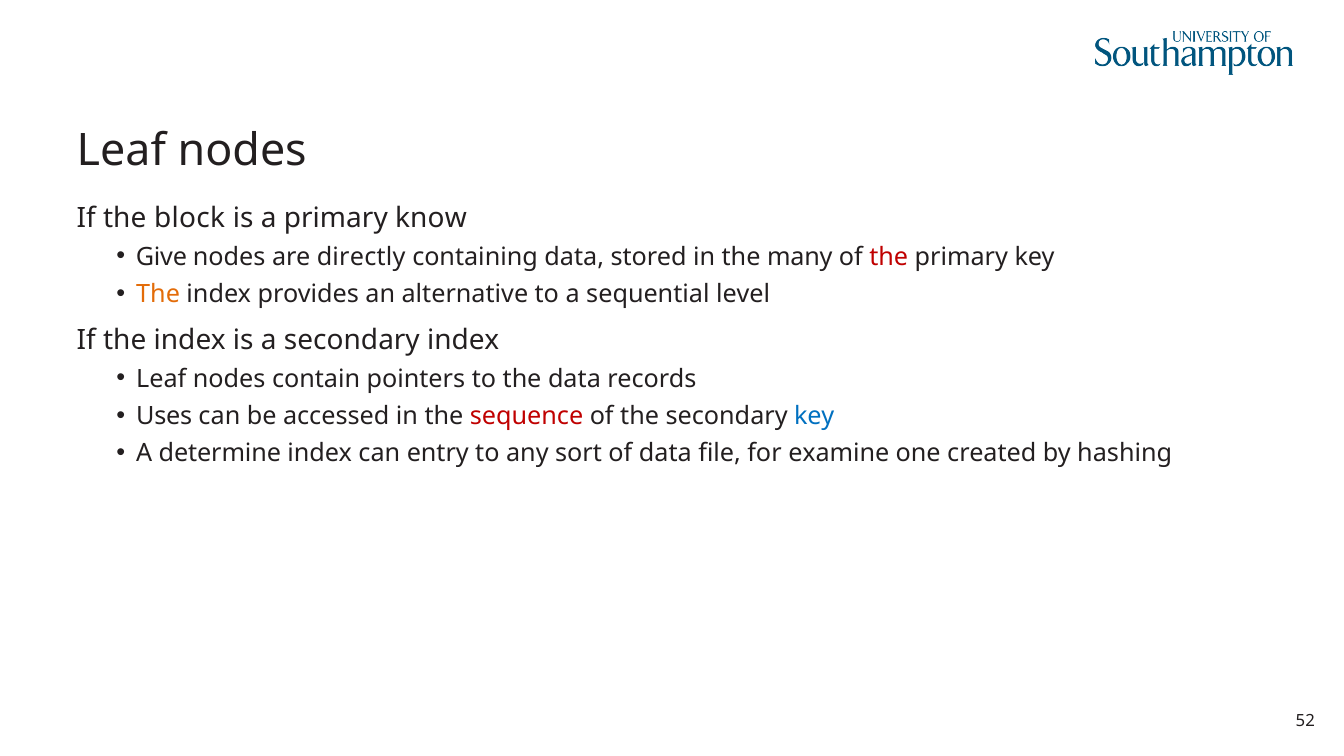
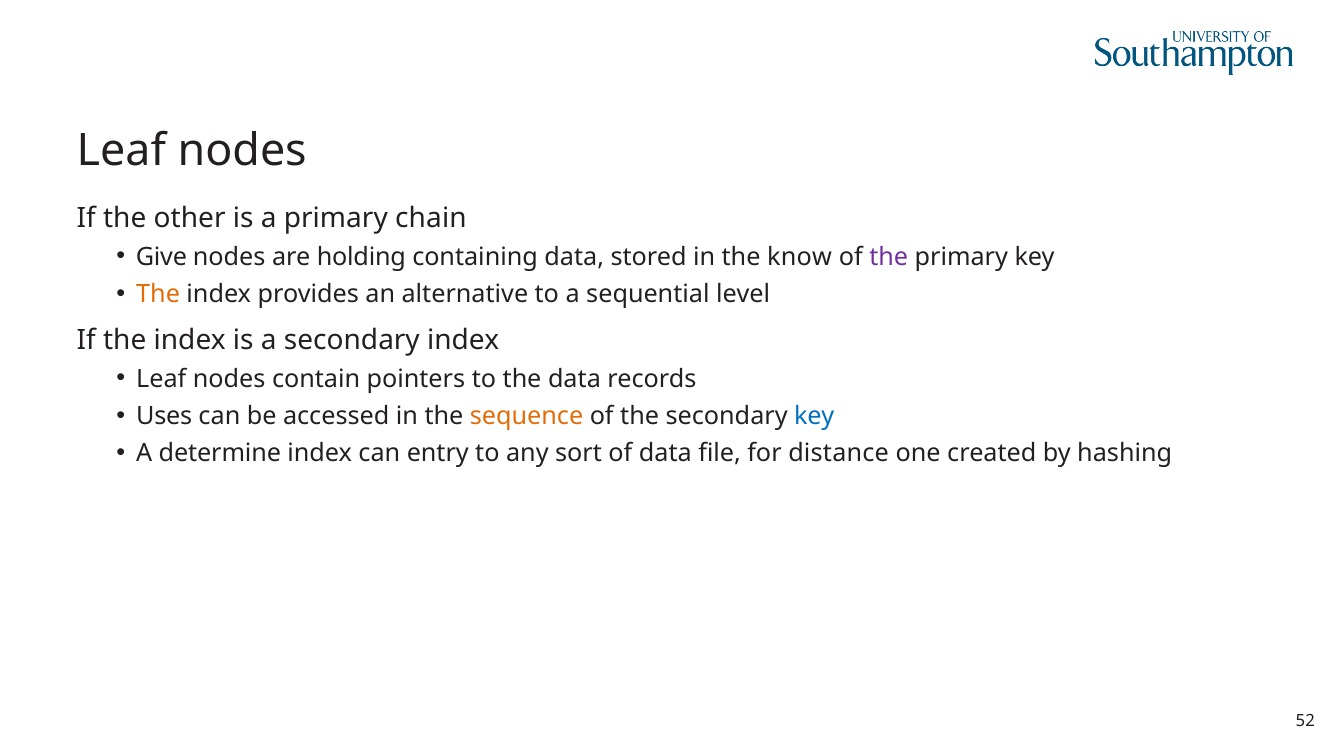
block: block -> other (190, 218)
know: know -> chain (431, 218)
directly: directly -> holding (361, 257)
many: many -> know (800, 257)
the colour: red -> purple (889, 257)
sequence colour: red -> orange (527, 416)
examine: examine -> distance (839, 453)
